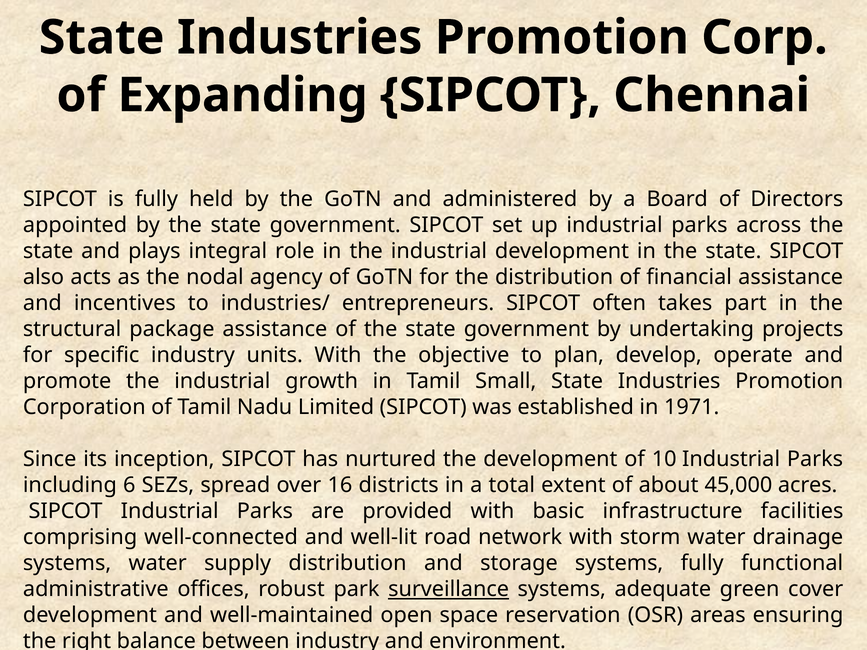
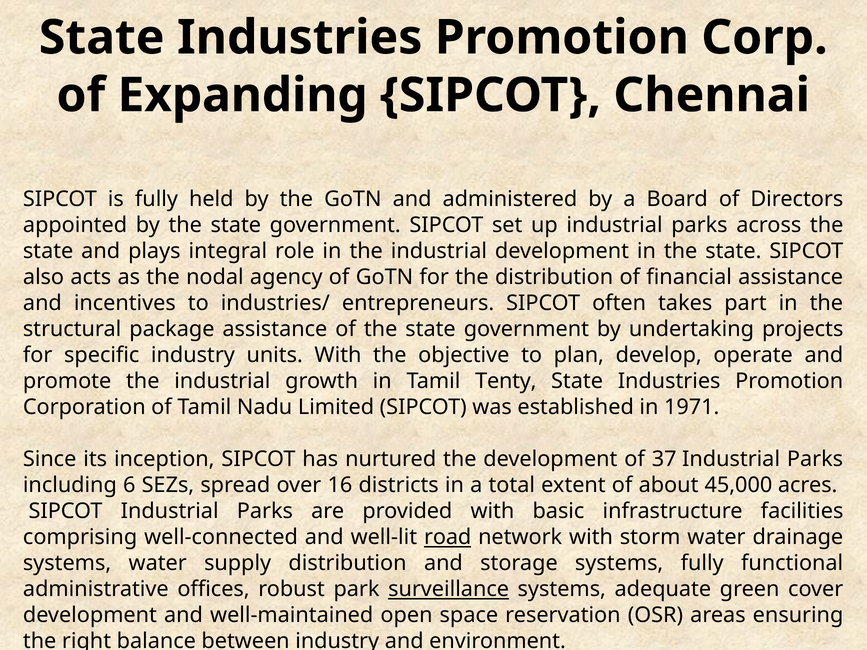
Small: Small -> Tenty (506, 381)
10: 10 -> 37 (664, 459)
road underline: none -> present (448, 538)
